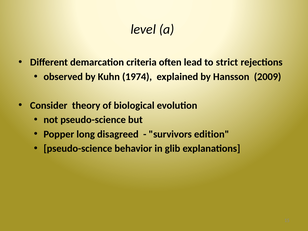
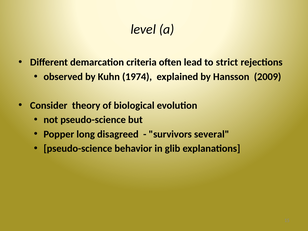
edition: edition -> several (212, 134)
